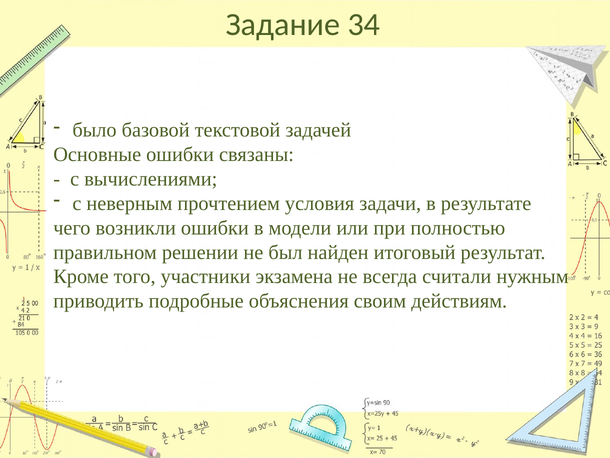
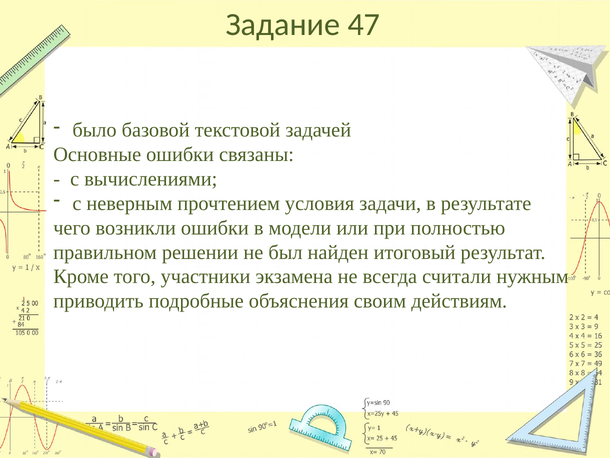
34: 34 -> 47 (364, 25)
